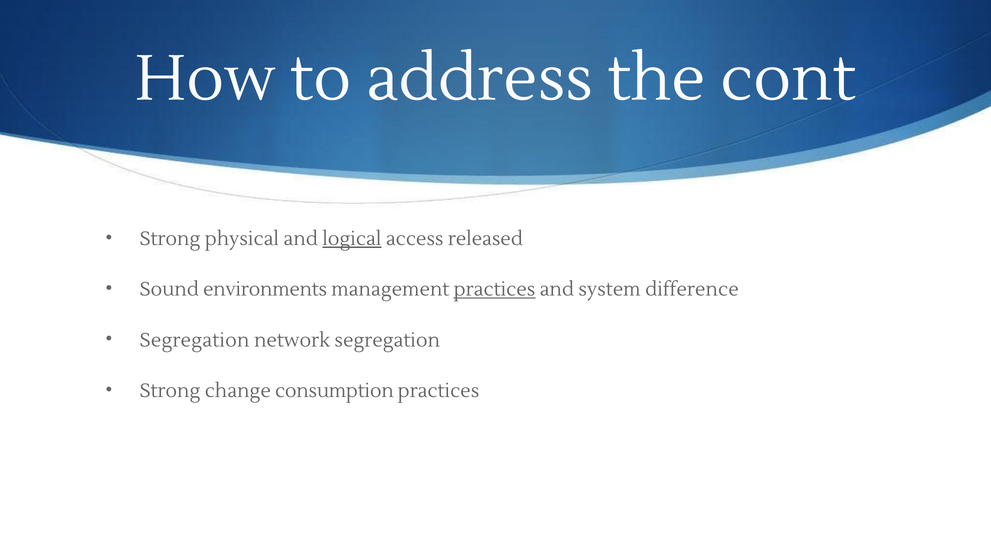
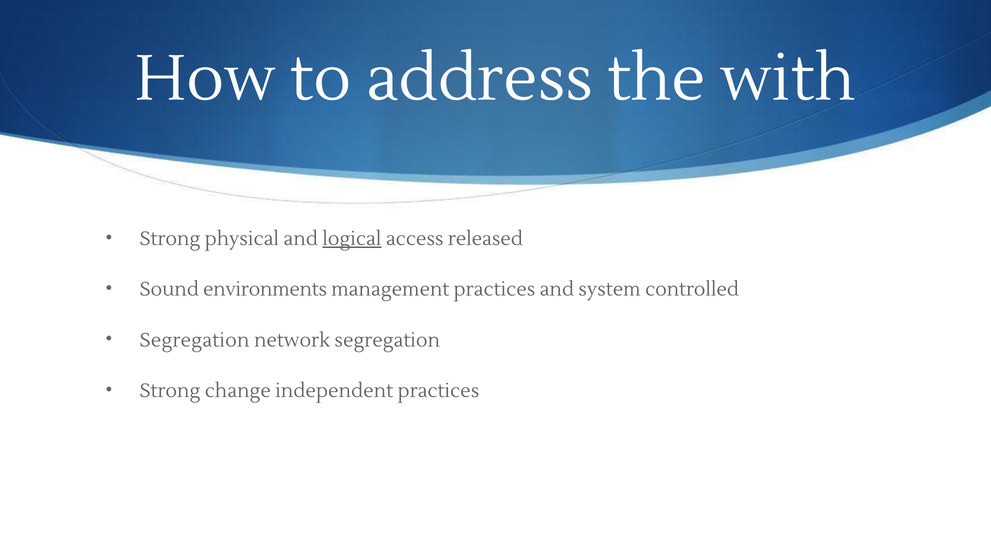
cont: cont -> with (788, 79)
practices underline: present -> none (495, 290)
difference: difference -> controlled (692, 290)
consumption: consumption -> independent (334, 391)
